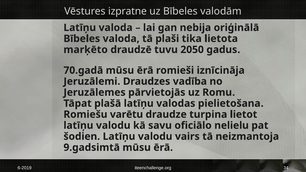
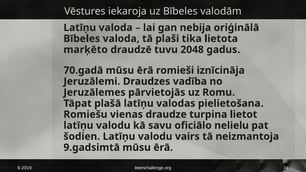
izpratne: izpratne -> iekaroja (127, 11)
2050: 2050 -> 2048 (192, 50)
varētu: varētu -> vienas (126, 114)
